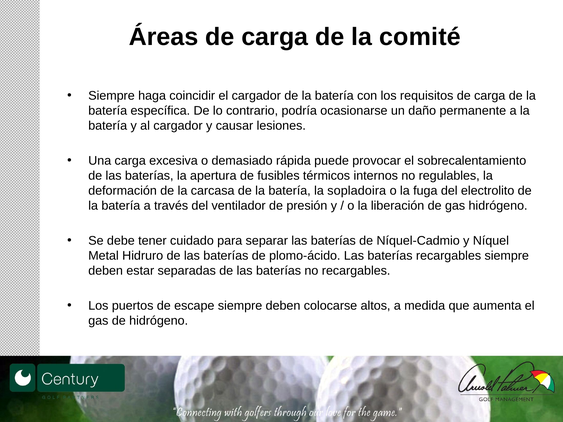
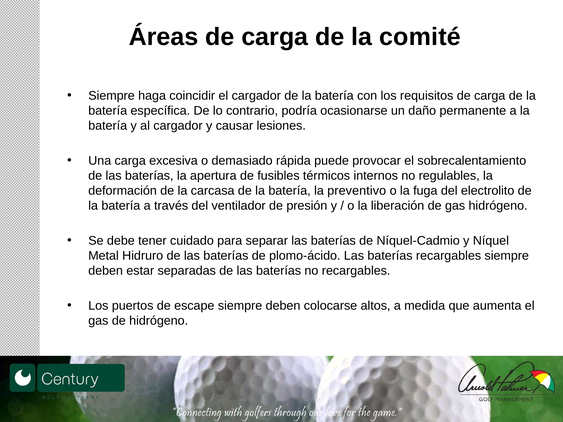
sopladoira: sopladoira -> preventivo (357, 191)
